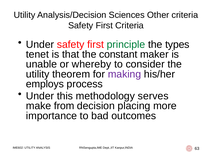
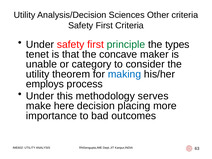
constant: constant -> concave (118, 54)
whereby: whereby -> category (92, 64)
making colour: purple -> blue (124, 74)
from: from -> here (64, 106)
